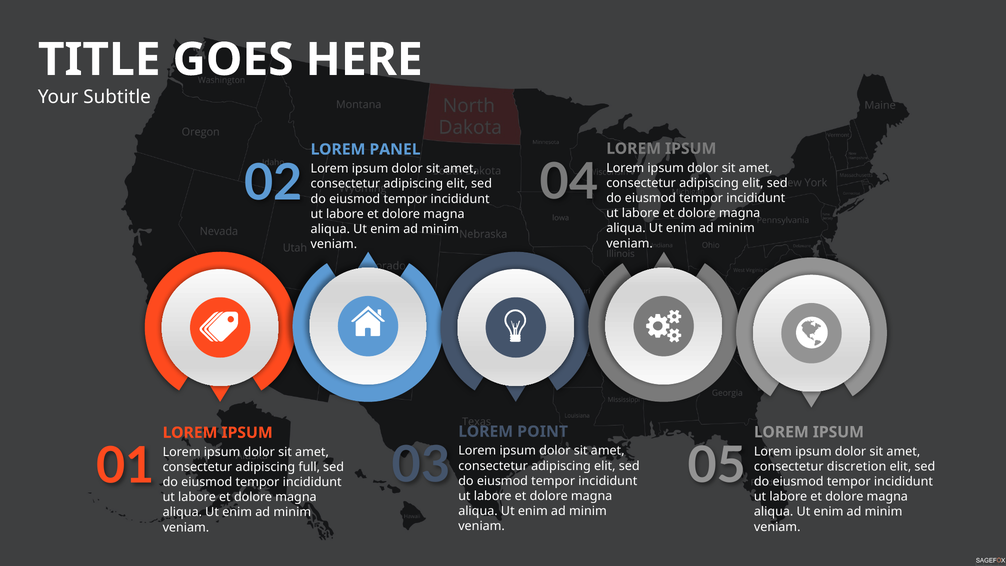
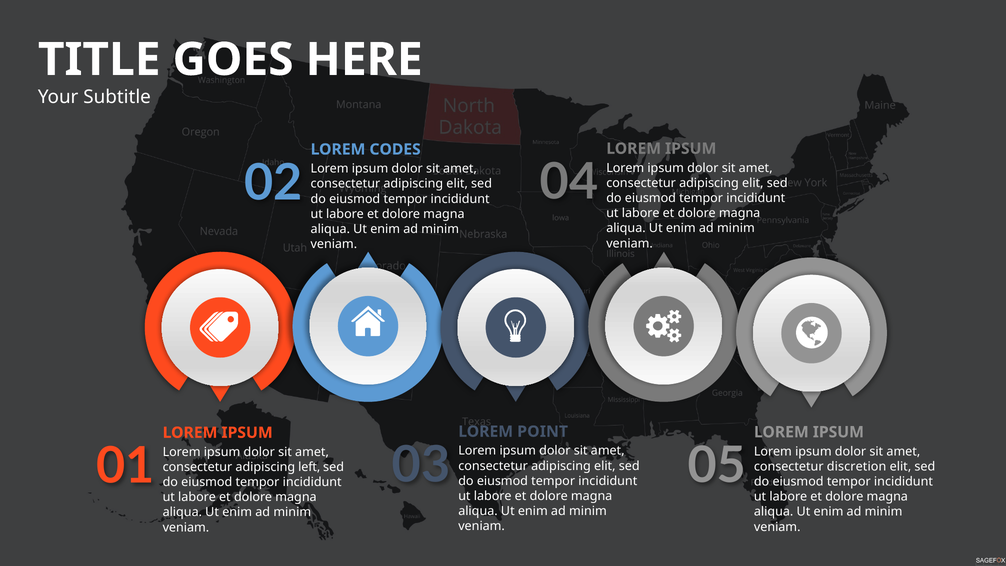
PANEL: PANEL -> CODES (395, 149)
full: full -> left (309, 467)
